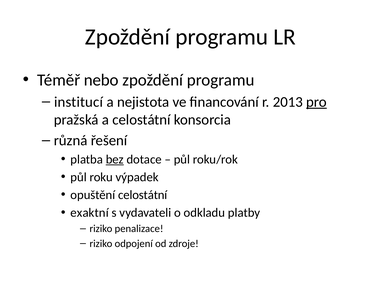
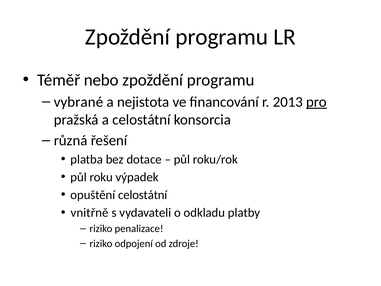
institucí: institucí -> vybrané (78, 102)
bez underline: present -> none (115, 159)
exaktní: exaktní -> vnitřně (90, 213)
